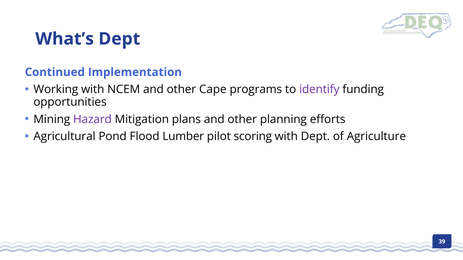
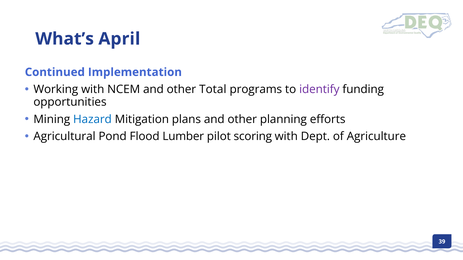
What’s Dept: Dept -> April (119, 39)
Cape: Cape -> Total (213, 90)
Hazard colour: purple -> blue (92, 119)
